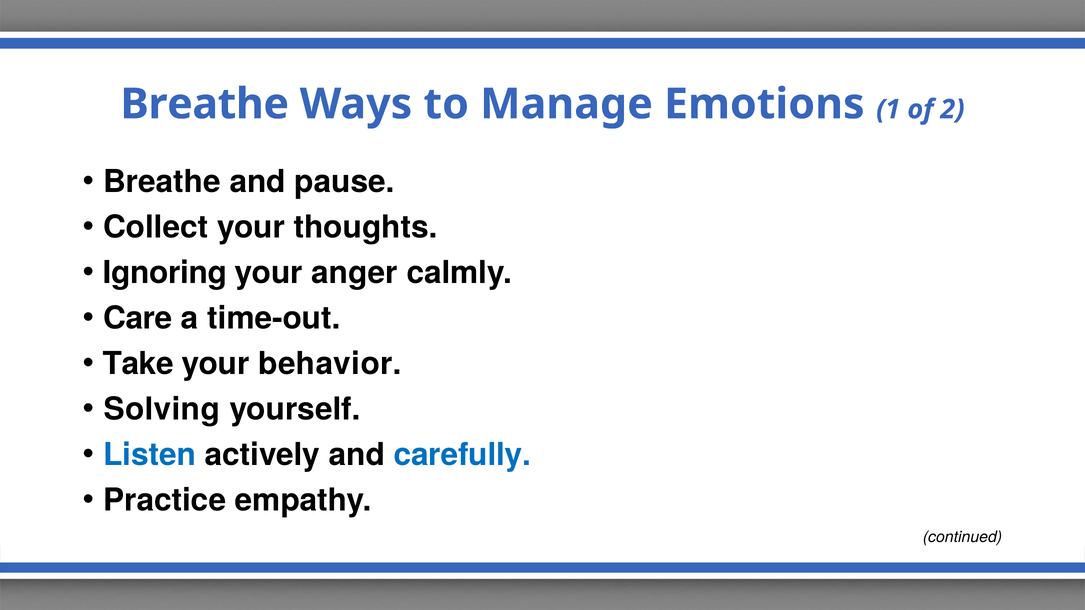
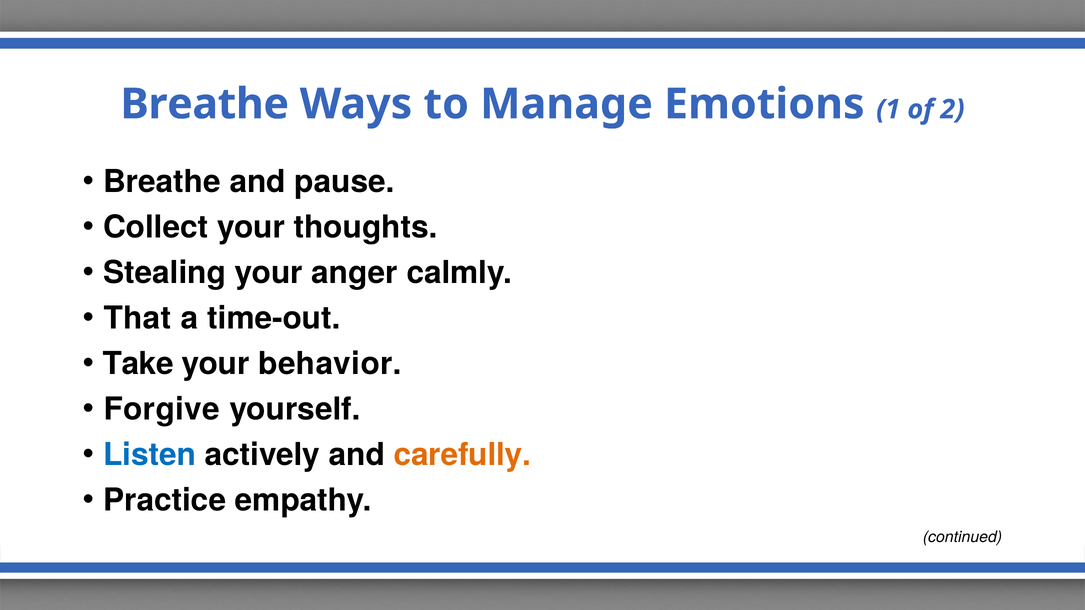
Ignoring: Ignoring -> Stealing (165, 273)
Care: Care -> That (137, 318)
Solving: Solving -> Forgive (162, 409)
carefully colour: blue -> orange (462, 455)
